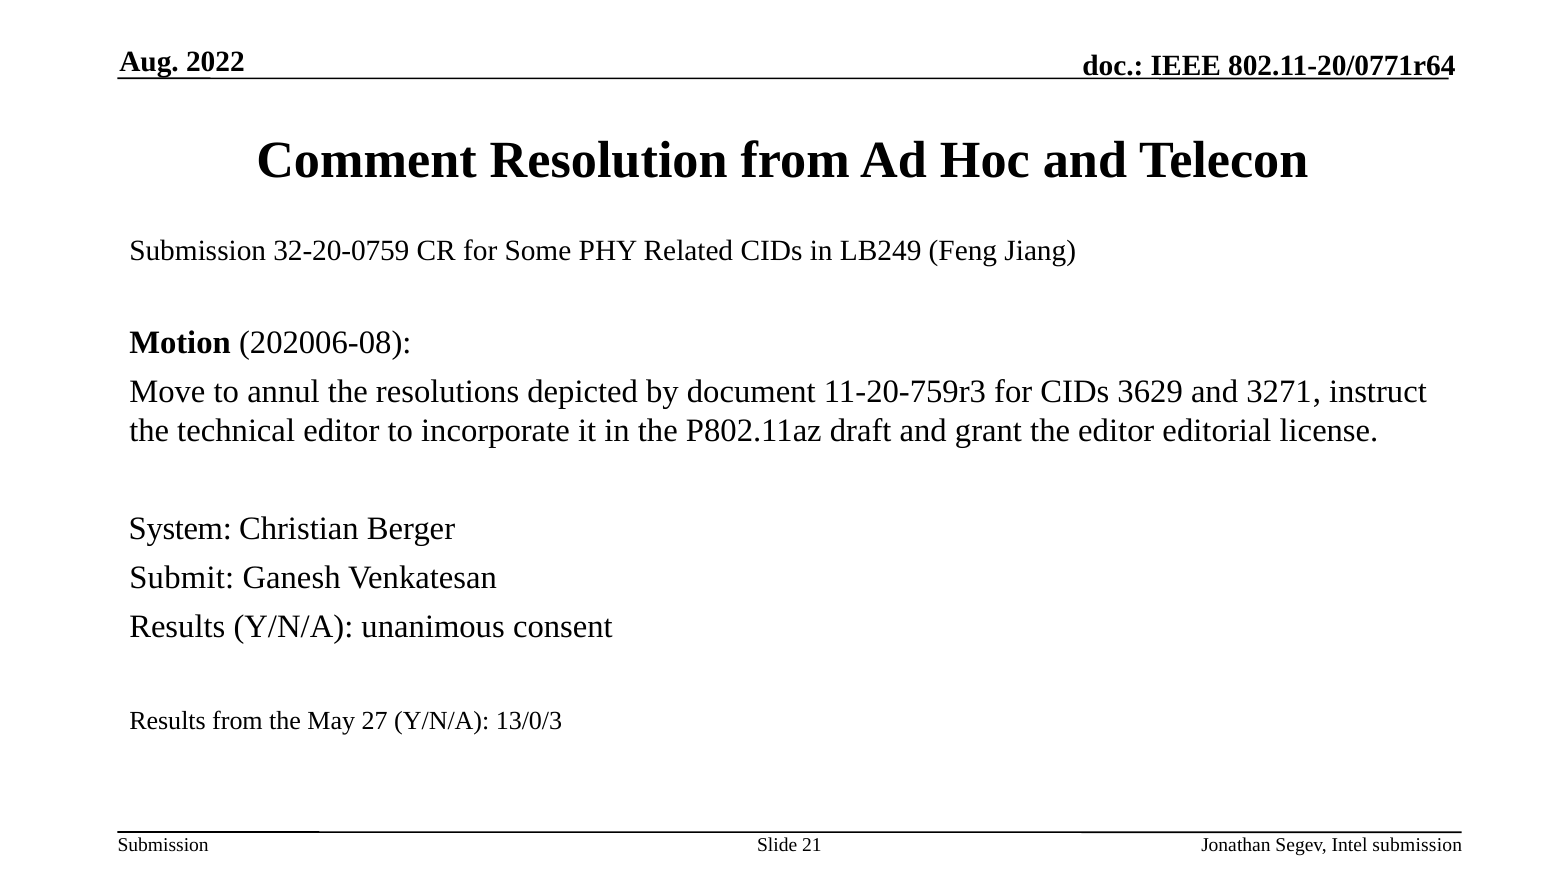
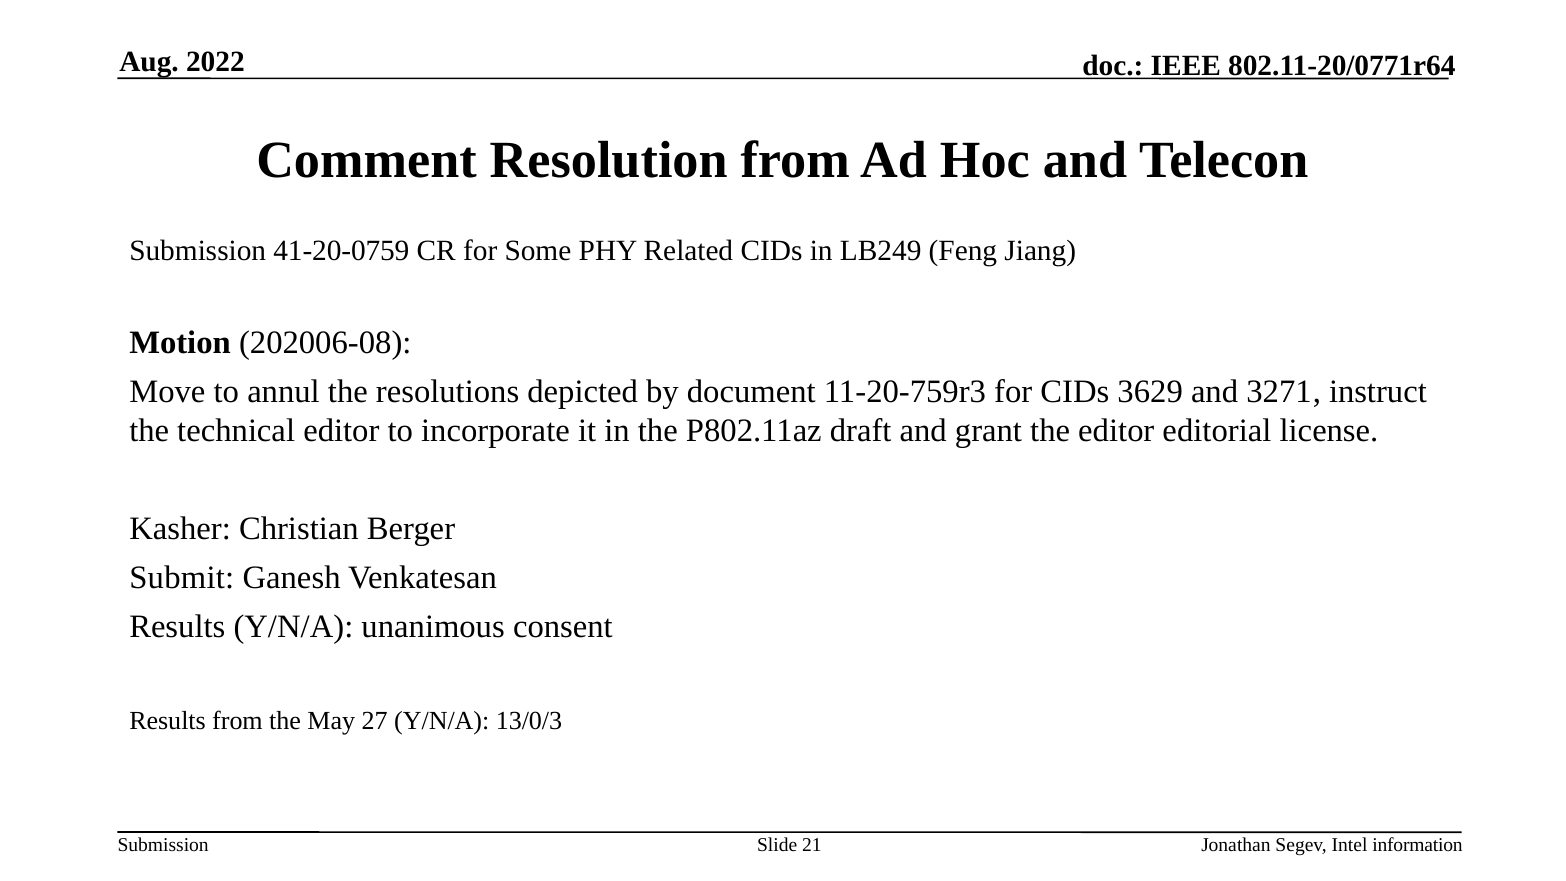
32-20-0759: 32-20-0759 -> 41-20-0759 (341, 251)
System: System -> Kasher (180, 529)
Intel submission: submission -> information (1417, 845)
